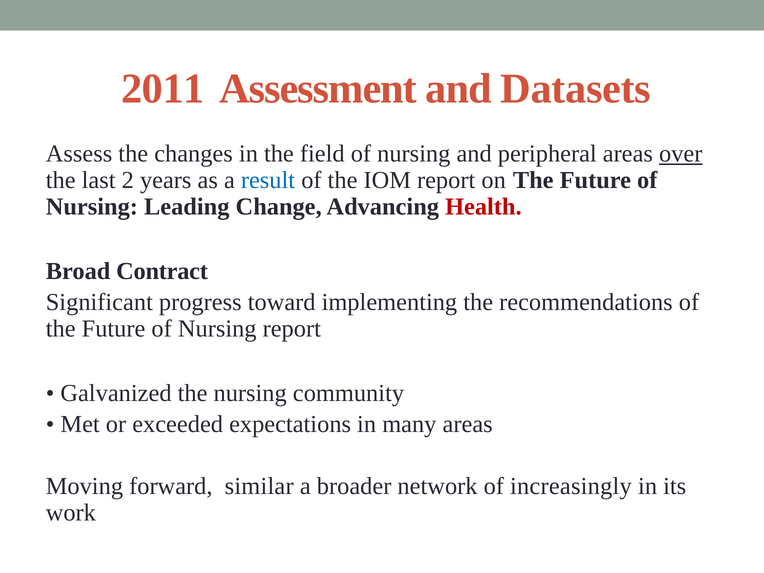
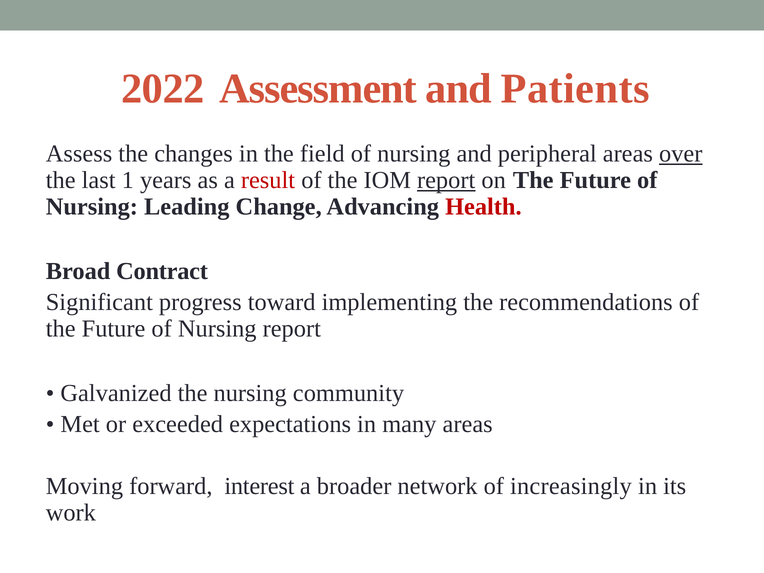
2011: 2011 -> 2022 (163, 89)
Datasets: Datasets -> Patients (575, 89)
2: 2 -> 1 (128, 180)
result colour: blue -> red (268, 180)
report underline: none -> present (446, 180)
similar: similar -> interest (259, 486)
